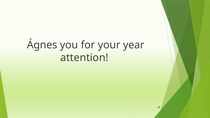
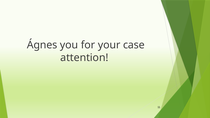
year: year -> case (134, 45)
